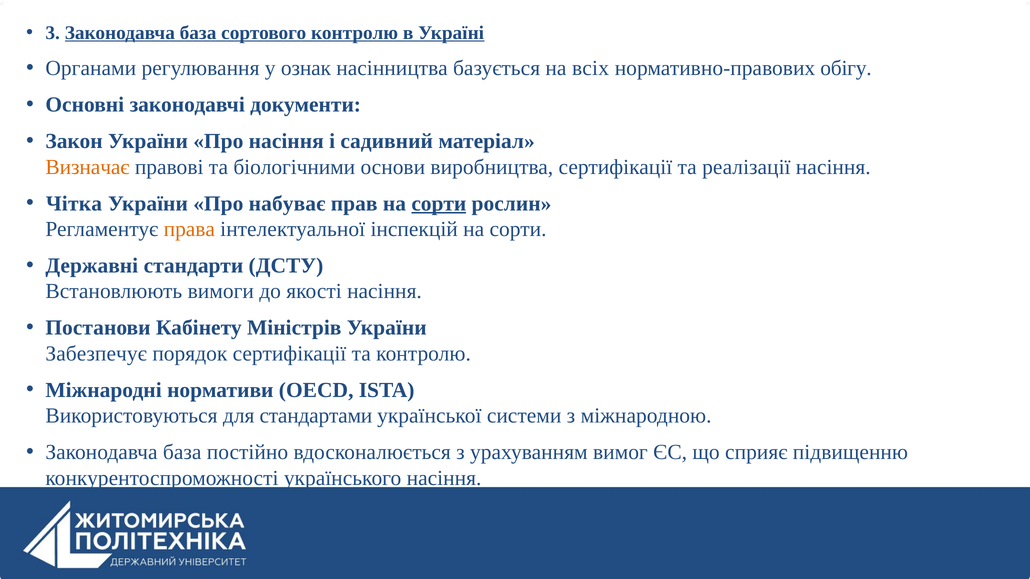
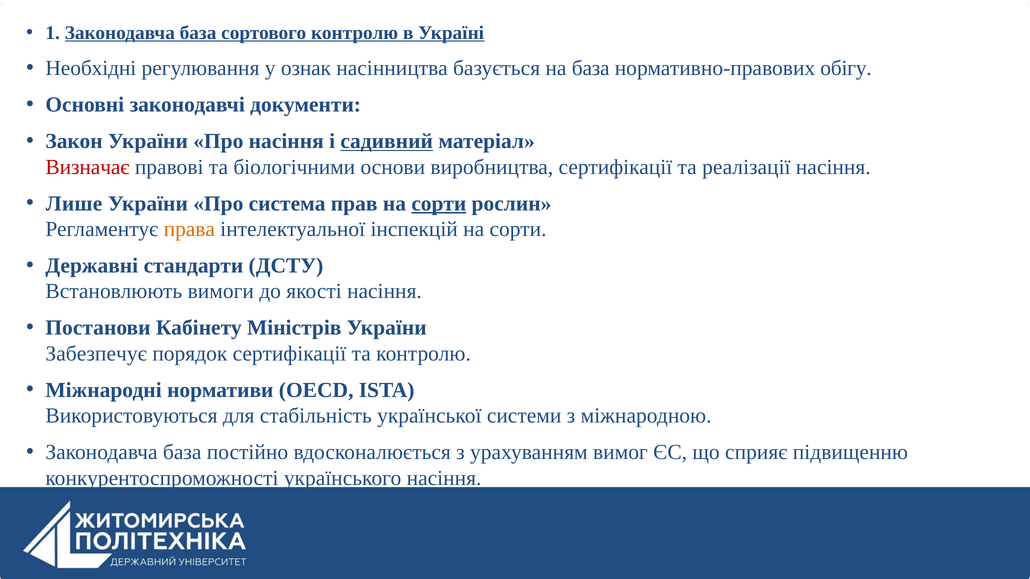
3: 3 -> 1 (53, 33)
Органами: Органами -> Необхідні (91, 68)
на всіх: всіх -> база (591, 68)
садивний underline: none -> present (387, 141)
Визначає colour: orange -> red (88, 167)
Чітка: Чітка -> Лише (74, 204)
набуває: набуває -> система (287, 204)
стандартами: стандартами -> стабільність (316, 416)
